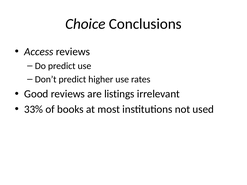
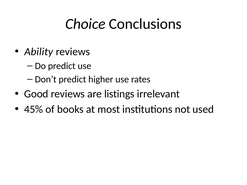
Access: Access -> Ability (39, 52)
33%: 33% -> 45% (34, 109)
